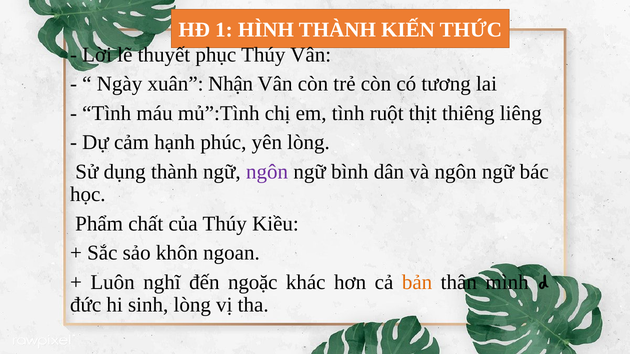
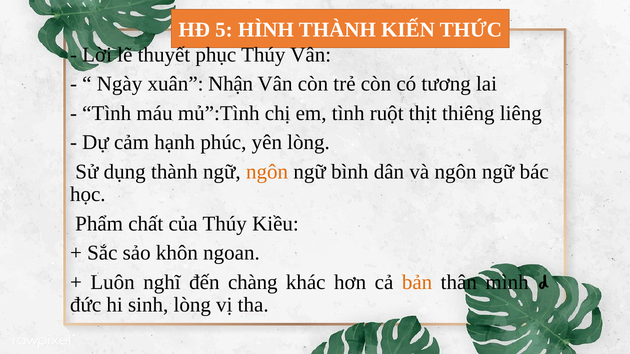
1: 1 -> 5 (224, 30)
ngôn colour: purple -> orange (267, 172)
ngoặc: ngoặc -> chàng (253, 282)
